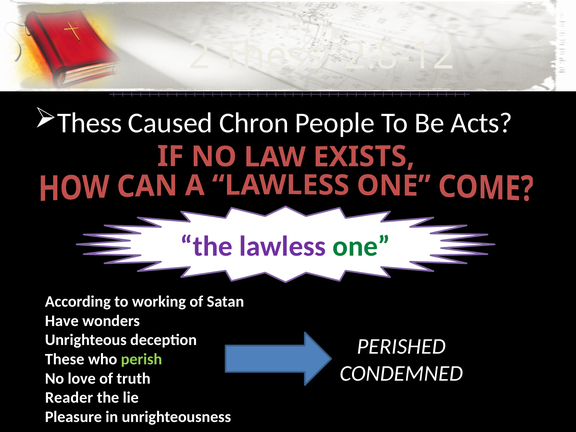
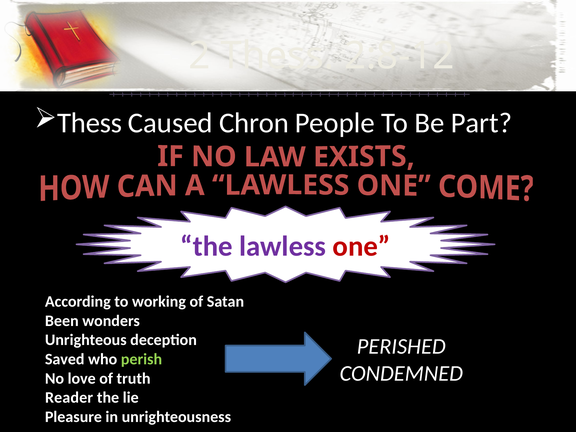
Acts: Acts -> Part (481, 123)
one colour: green -> red (362, 246)
Have: Have -> Been (62, 321)
These: These -> Saved (65, 359)
